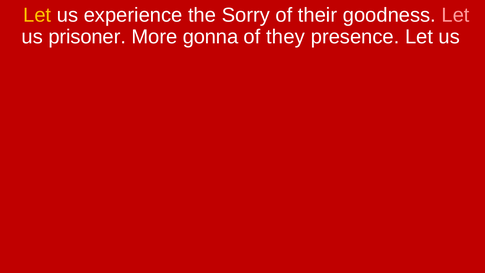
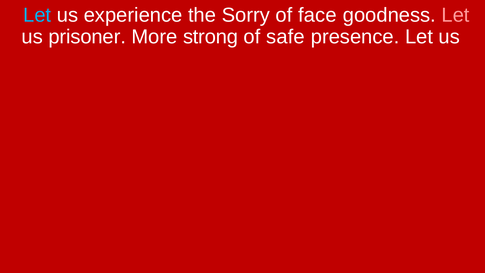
Let colour: yellow -> light blue (37, 15)
their: their -> face (317, 15)
gonna: gonna -> strong (211, 37)
they: they -> safe (285, 37)
